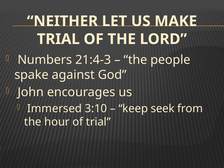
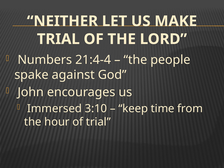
21:4-3: 21:4-3 -> 21:4-4 (93, 60)
seek: seek -> time (163, 108)
